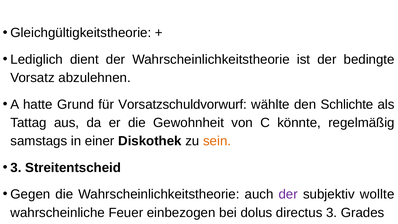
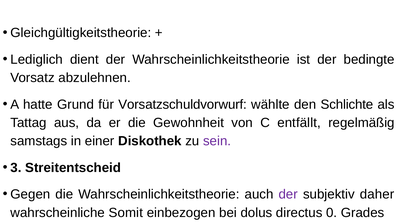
könnte: könnte -> entfällt (299, 123)
sein colour: orange -> purple (217, 141)
wollte: wollte -> daher (377, 194)
Feuer: Feuer -> Somit (126, 213)
3: 3 -> 0 (332, 213)
